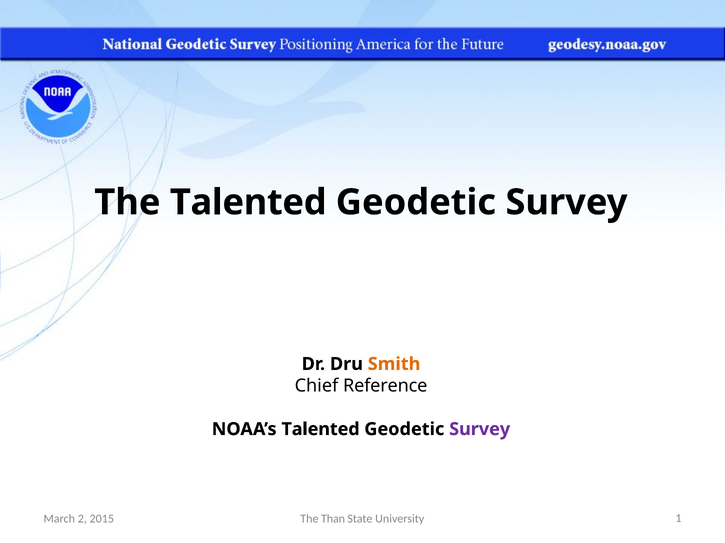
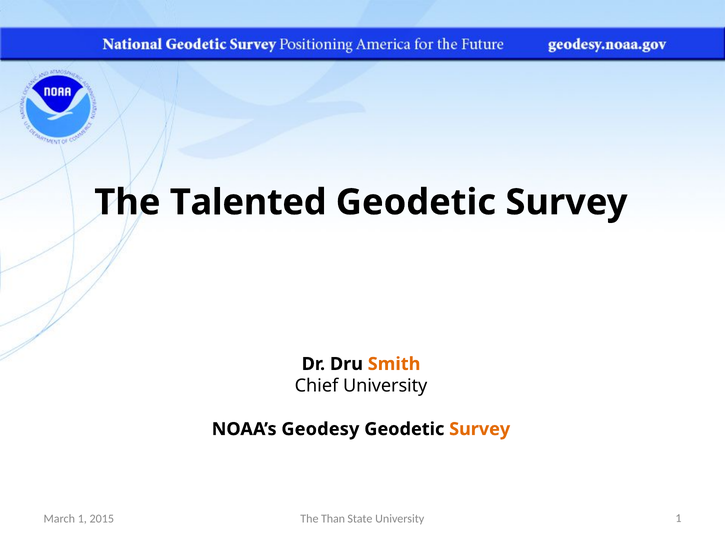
Chief Reference: Reference -> University (385, 386)
NOAA’s Talented: Talented -> Geodesy (320, 430)
Survey colour: purple -> orange (480, 430)
March 2: 2 -> 1 (82, 519)
